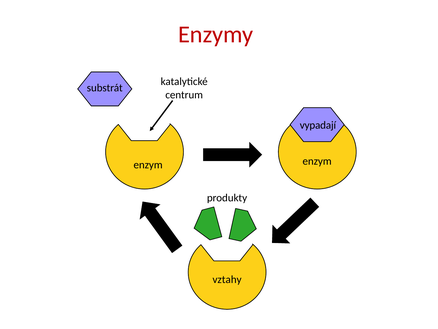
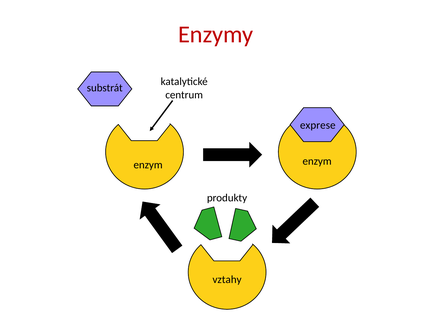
vypadají: vypadají -> exprese (318, 125)
